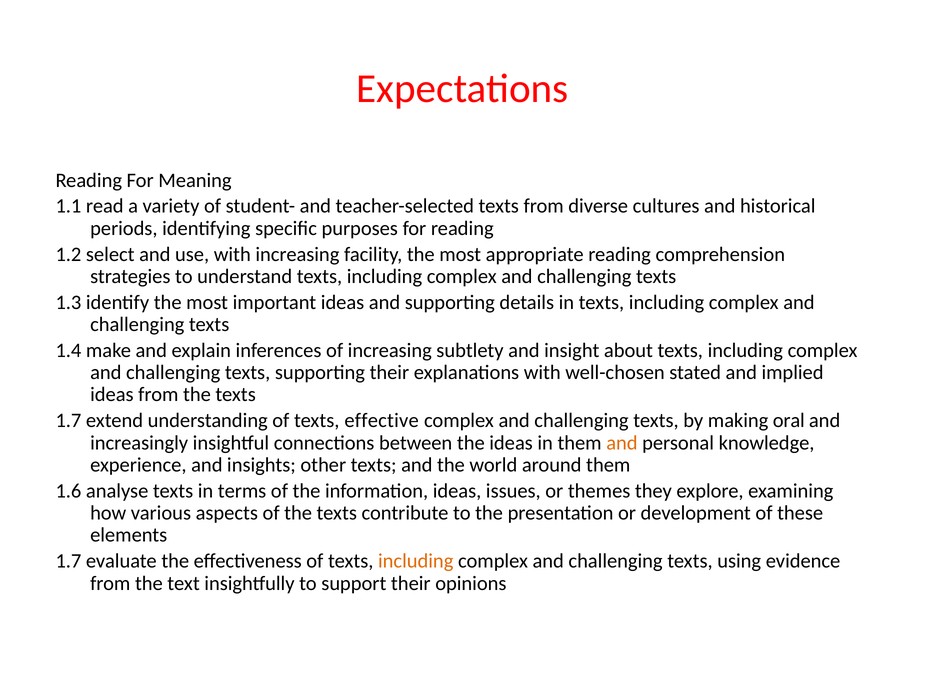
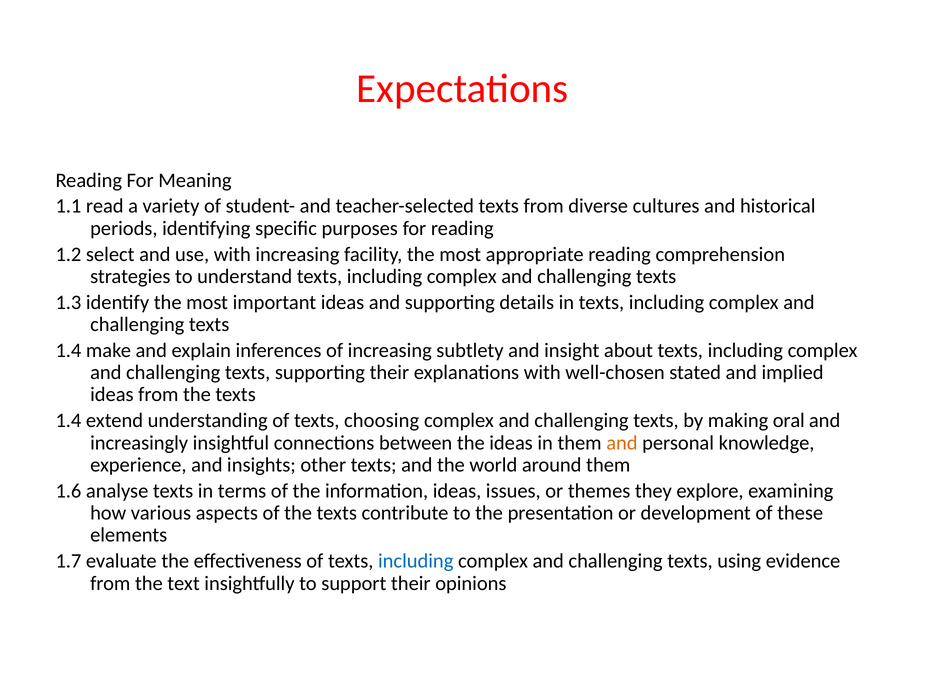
1.7: 1.7 -> 1.4 (68, 420)
effective: effective -> choosing (382, 420)
including colour: orange -> blue (416, 561)
